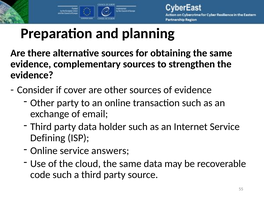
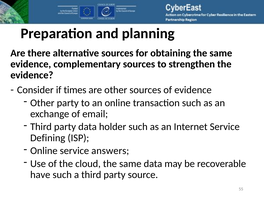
cover: cover -> times (75, 90)
code: code -> have (40, 175)
